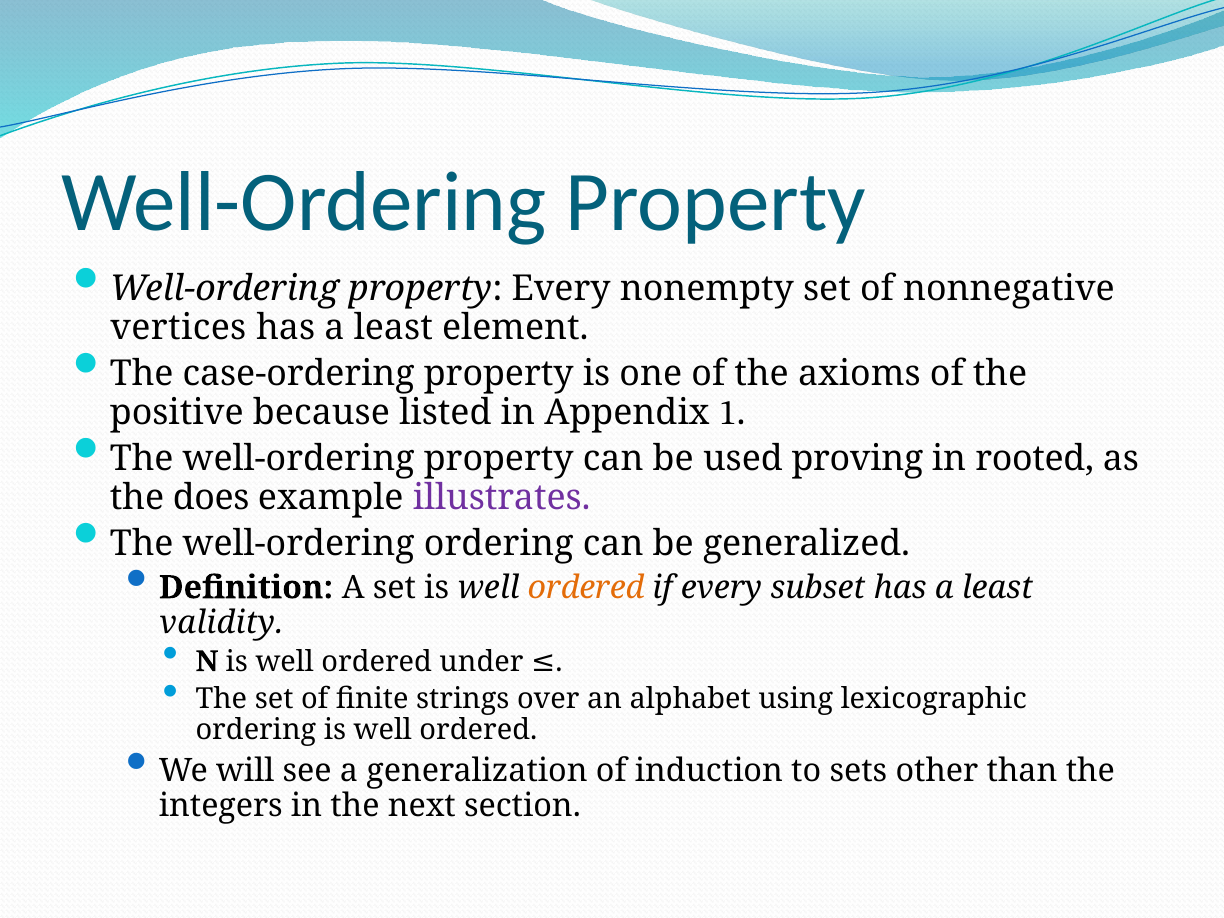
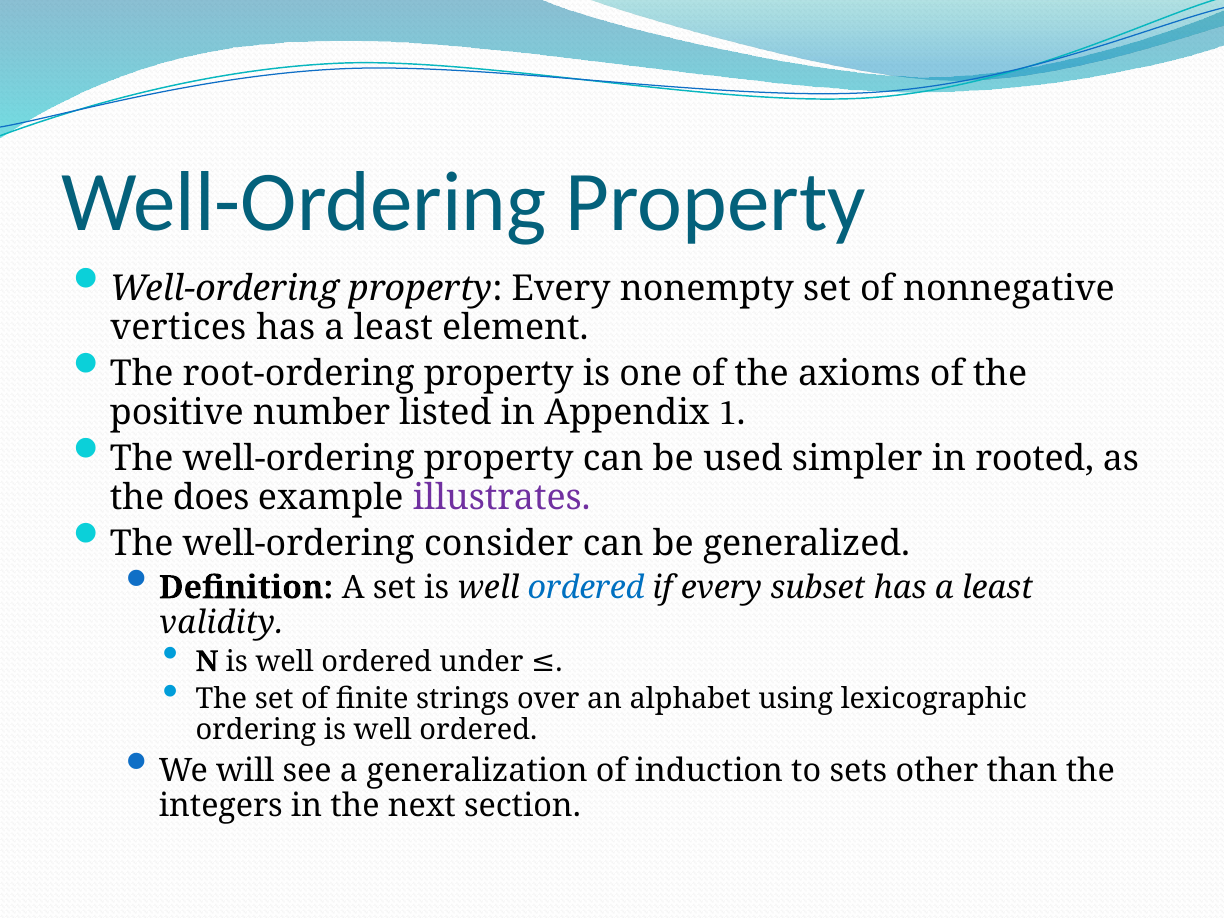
case-ordering: case-ordering -> root-ordering (299, 374)
because: because -> number (321, 413)
proving: proving -> simpler (857, 459)
well-ordering ordering: ordering -> consider (499, 544)
ordered colour: orange -> blue (586, 588)
